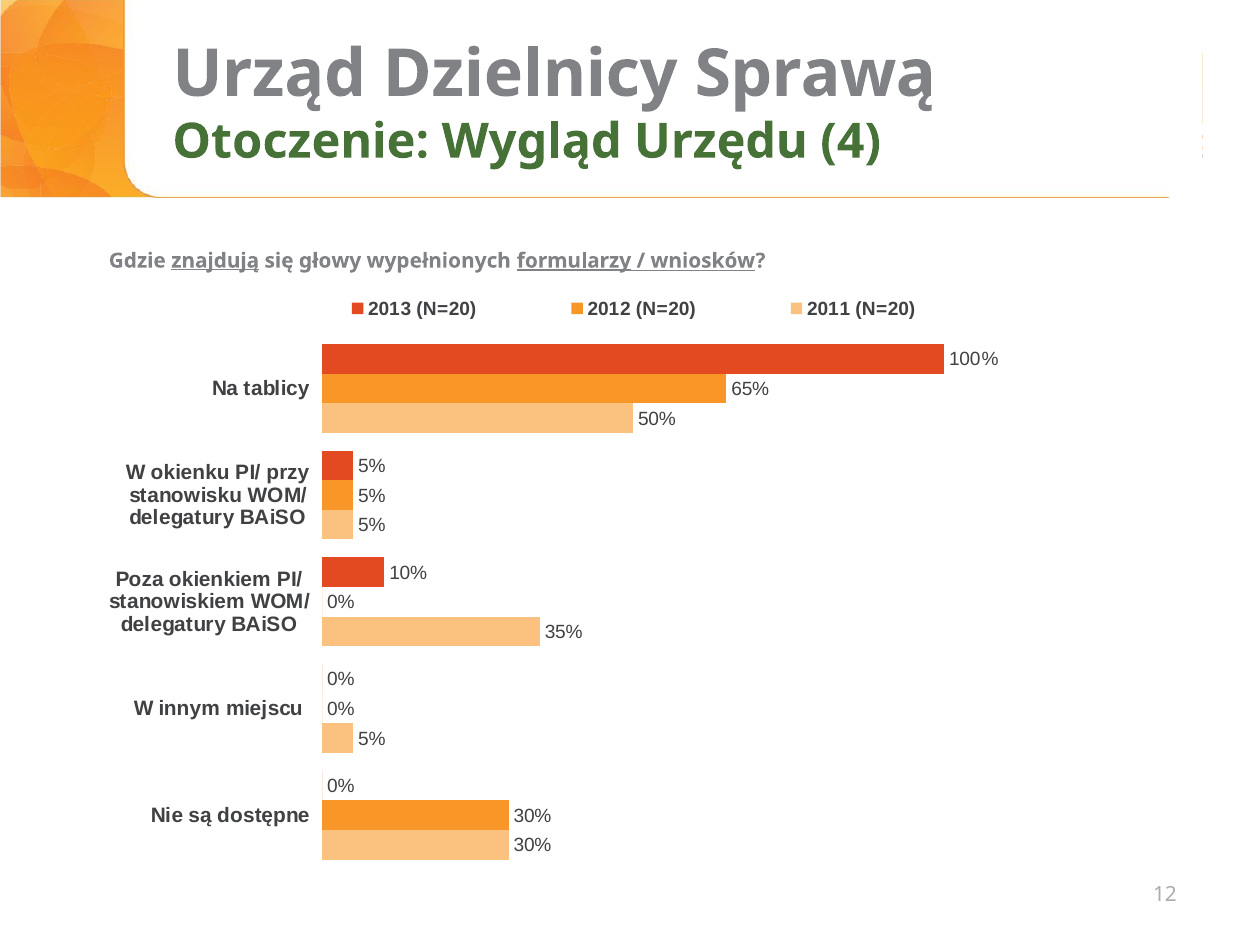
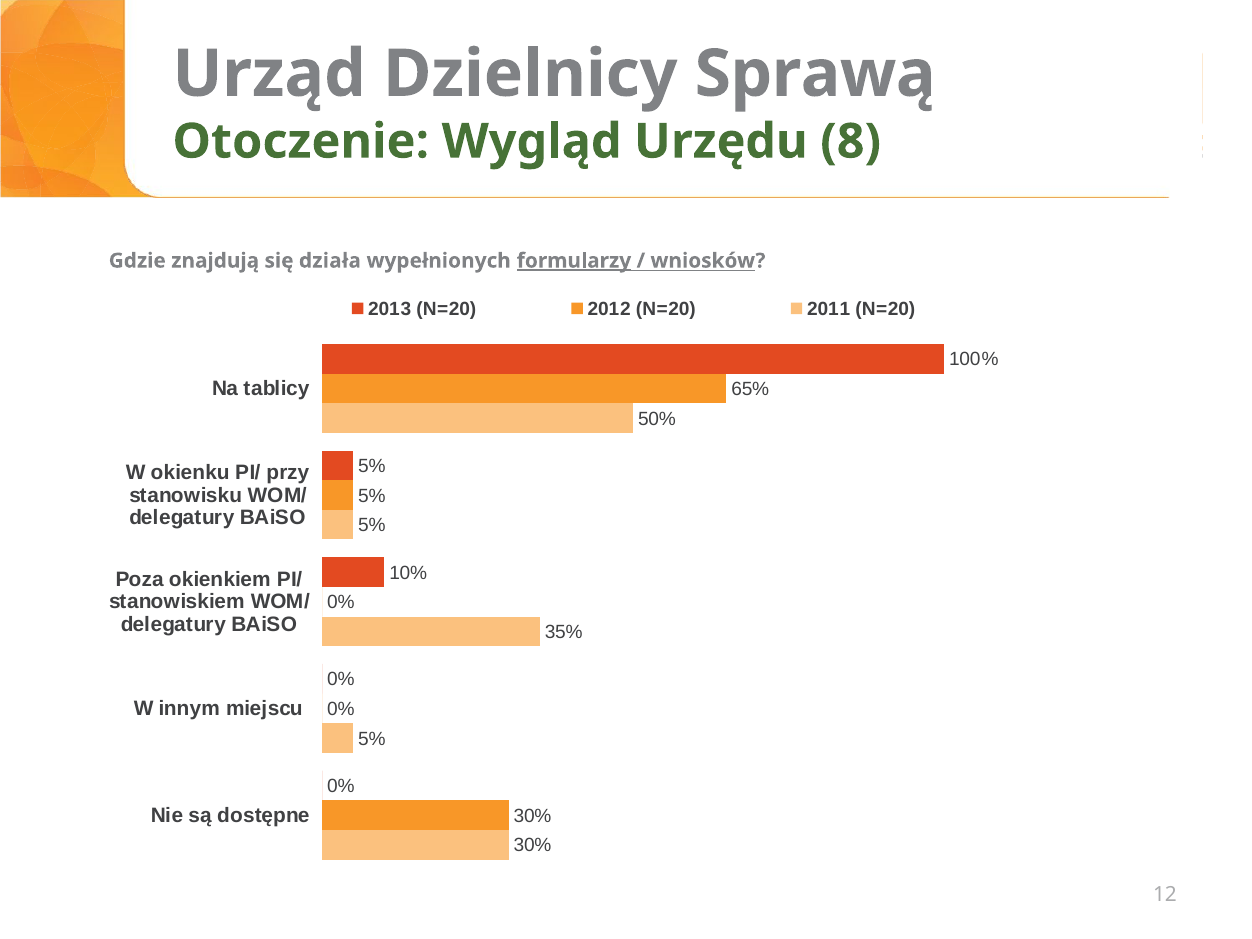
4: 4 -> 8 (851, 142)
znajdują underline: present -> none (215, 261)
głowy: głowy -> działa (330, 261)
